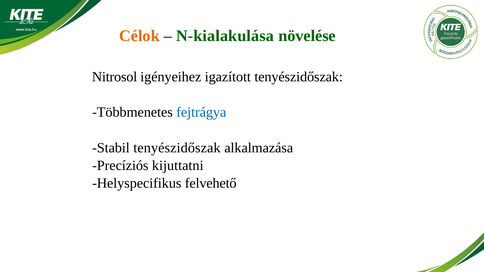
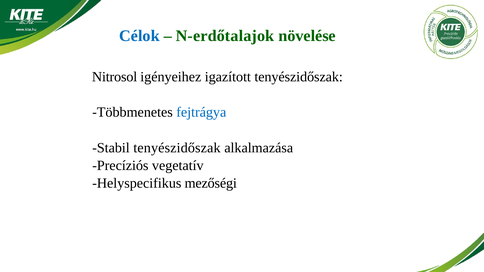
Célok colour: orange -> blue (139, 36)
N-kialakulása: N-kialakulása -> N-erdőtalajok (225, 36)
kijuttatni: kijuttatni -> vegetatív (178, 166)
felvehető: felvehető -> mezőségi (211, 183)
